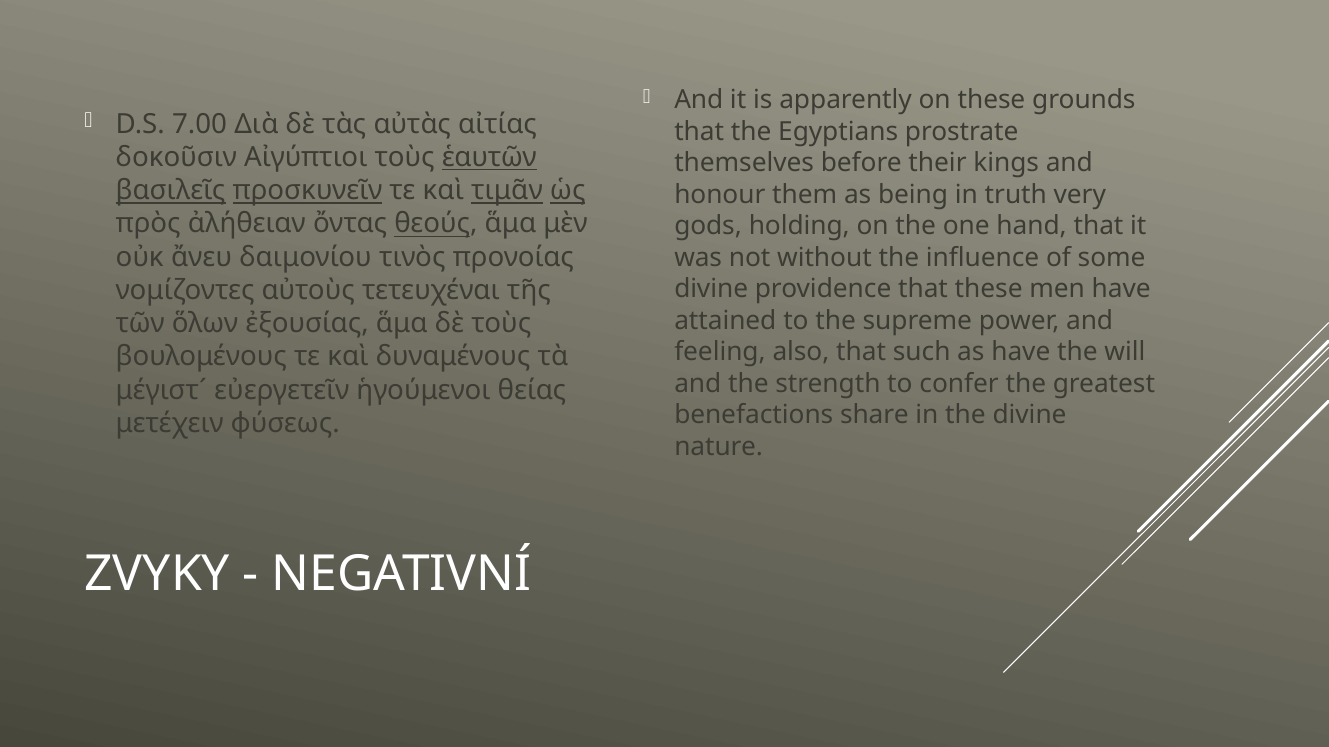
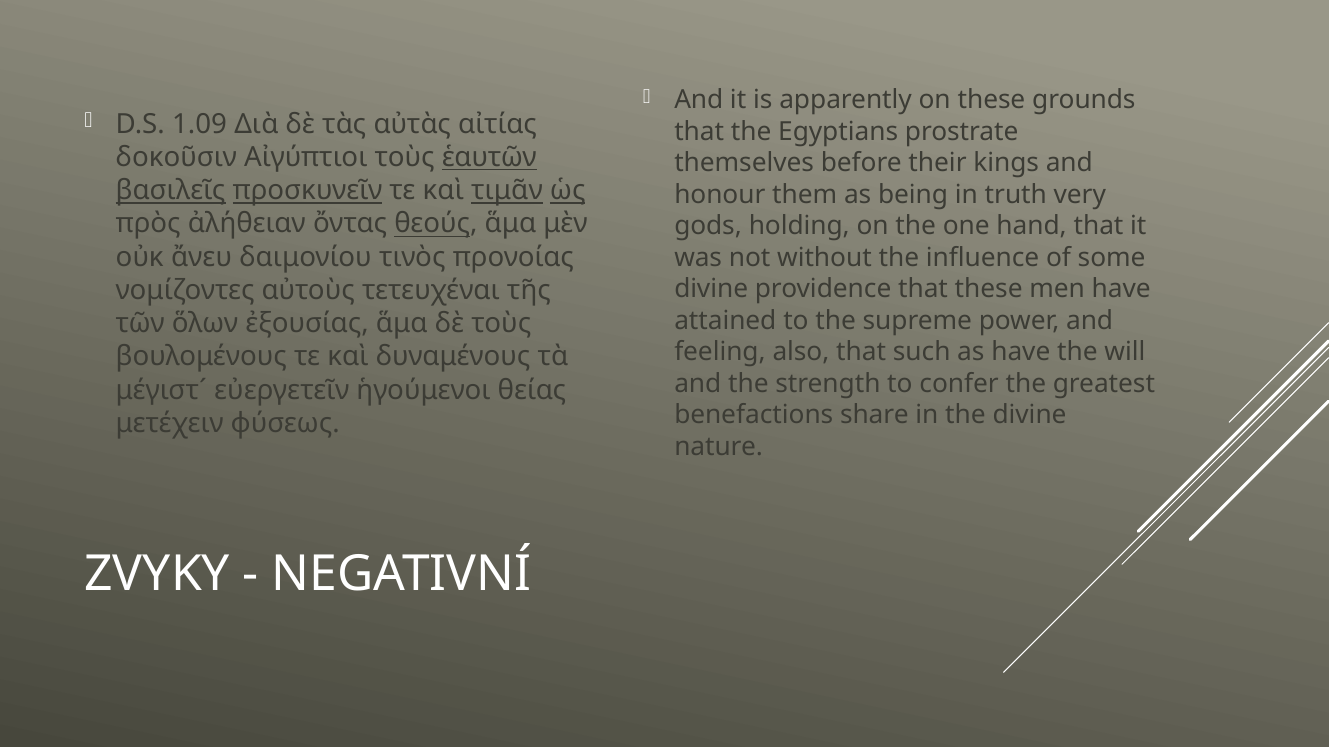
7.00: 7.00 -> 1.09 (200, 124)
